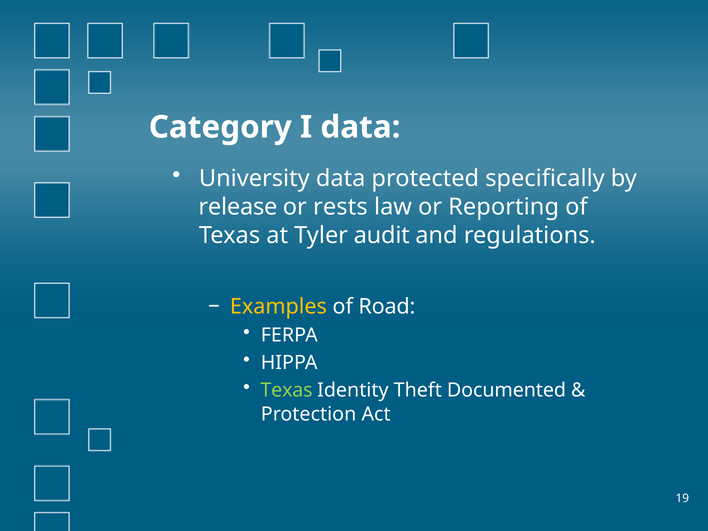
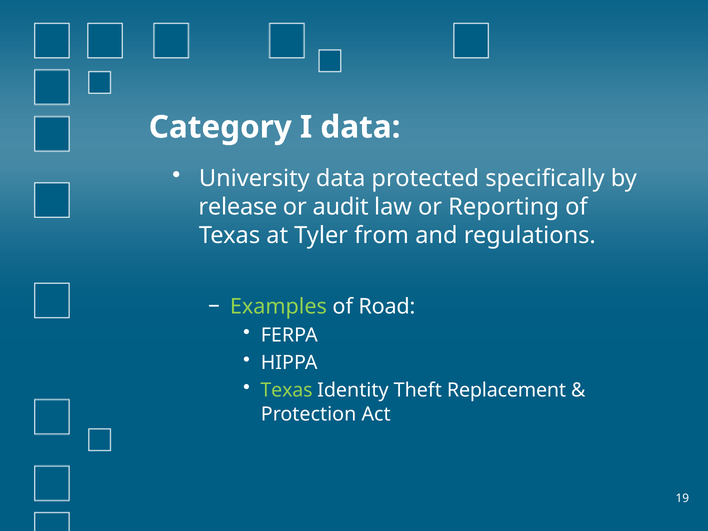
rests: rests -> audit (341, 207)
audit: audit -> from (382, 235)
Examples colour: yellow -> light green (278, 307)
Documented: Documented -> Replacement (507, 390)
